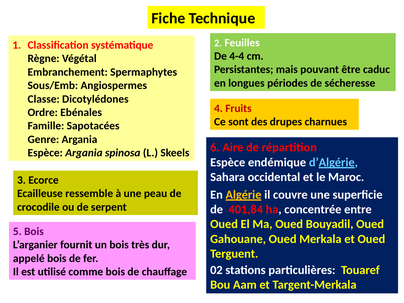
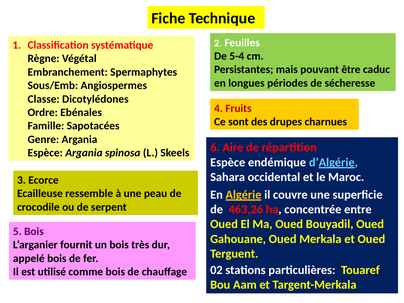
4-4: 4-4 -> 5-4 (237, 56)
401,84: 401,84 -> 463,26 (246, 209)
